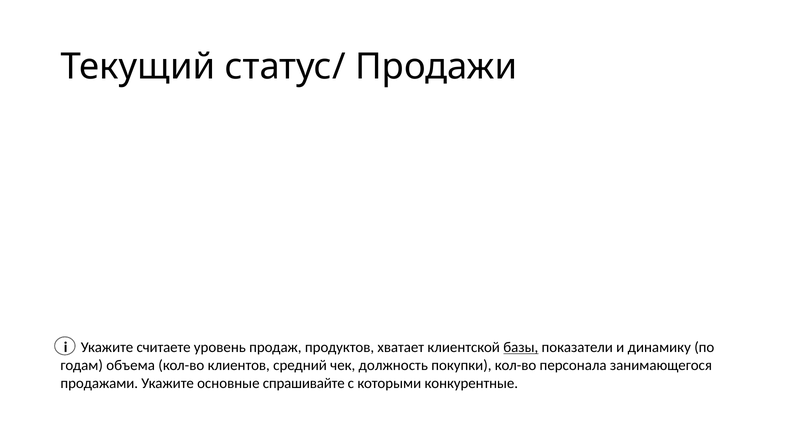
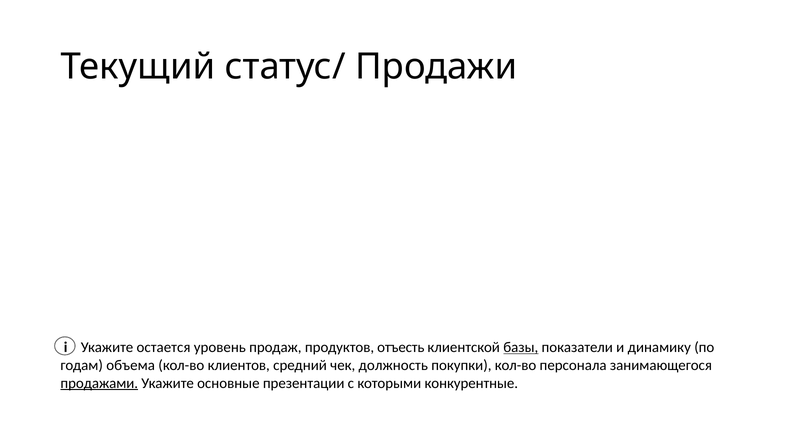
считаете: считаете -> остается (164, 347)
хватает: хватает -> отъесть (401, 347)
продажами underline: none -> present (99, 383)
спрашивайте: спрашивайте -> презентации (304, 383)
